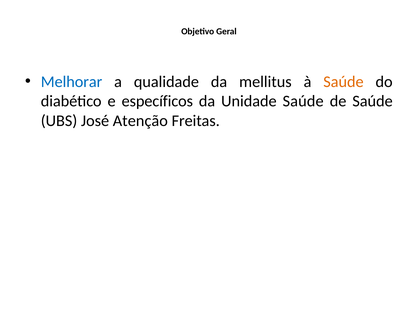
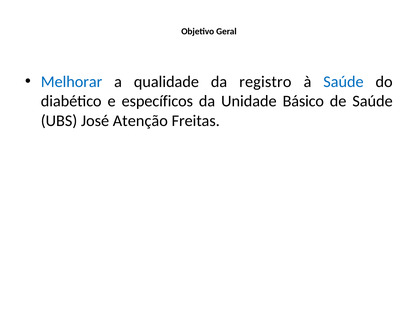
mellitus: mellitus -> registro (265, 82)
Saúde colour: orange -> blue (343, 82)
Unidade Saúde: Saúde -> Básico (303, 101)
